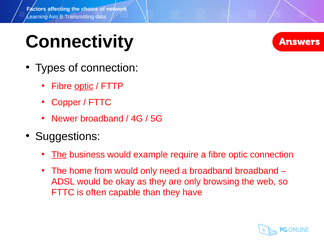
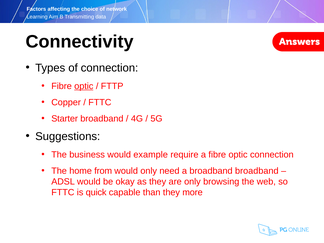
Newer: Newer -> Starter (65, 119)
The underline: present -> none (59, 155)
often: often -> quick (96, 192)
have: have -> more (193, 192)
